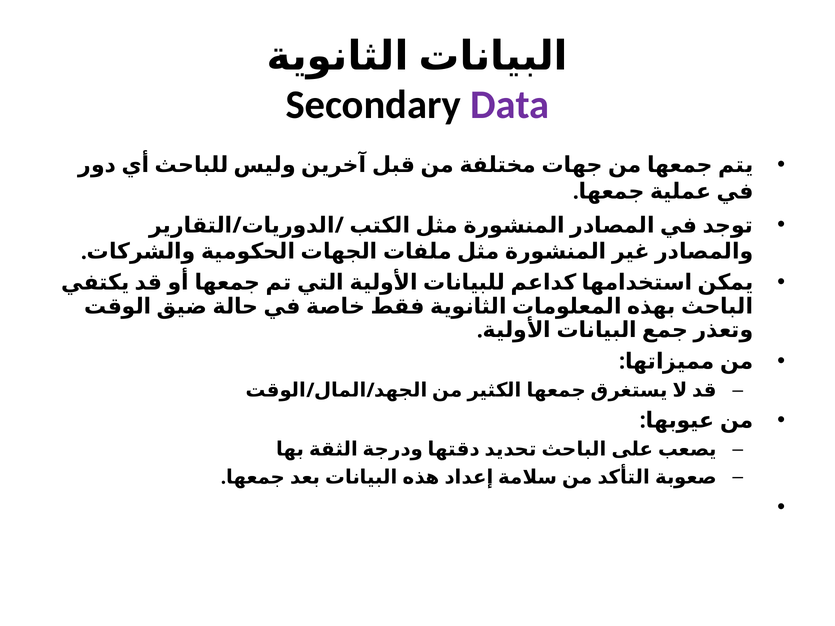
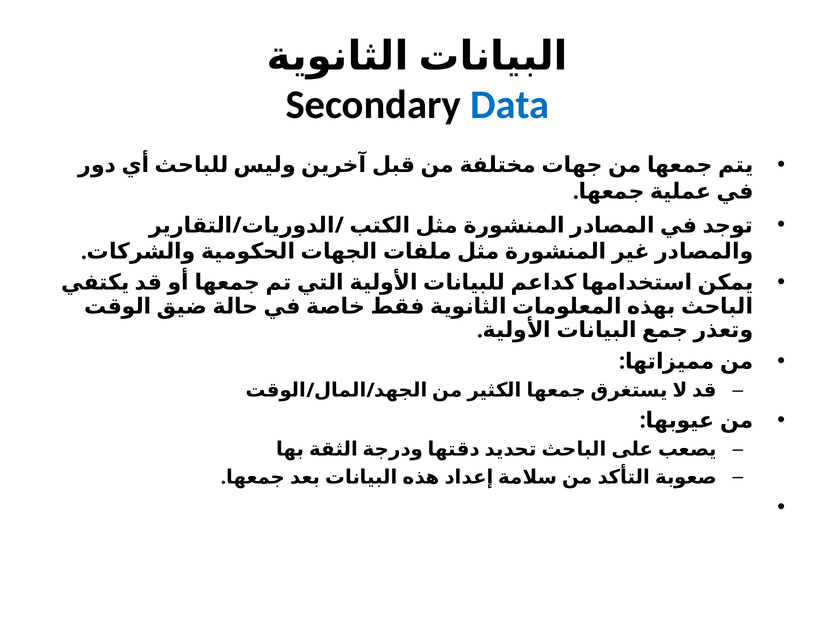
Data colour: purple -> blue (510, 105)
